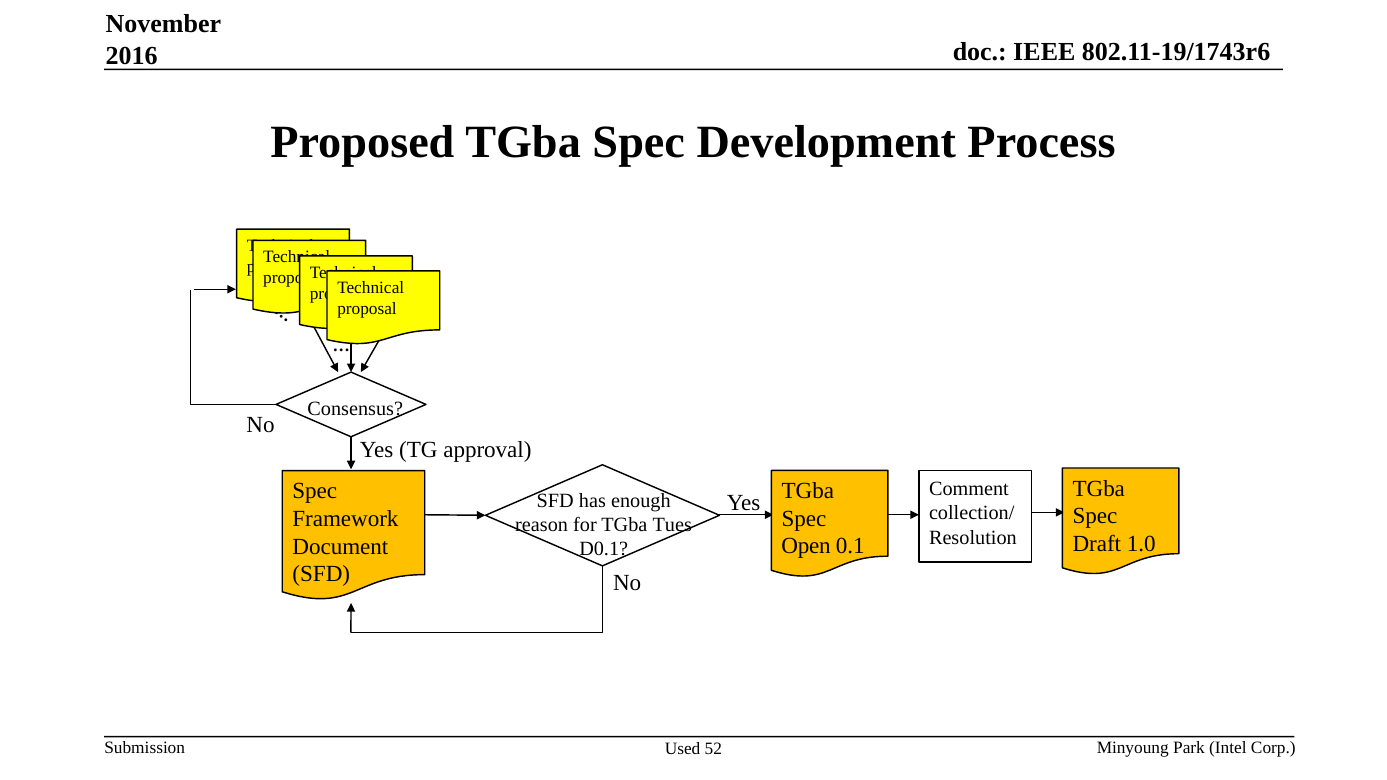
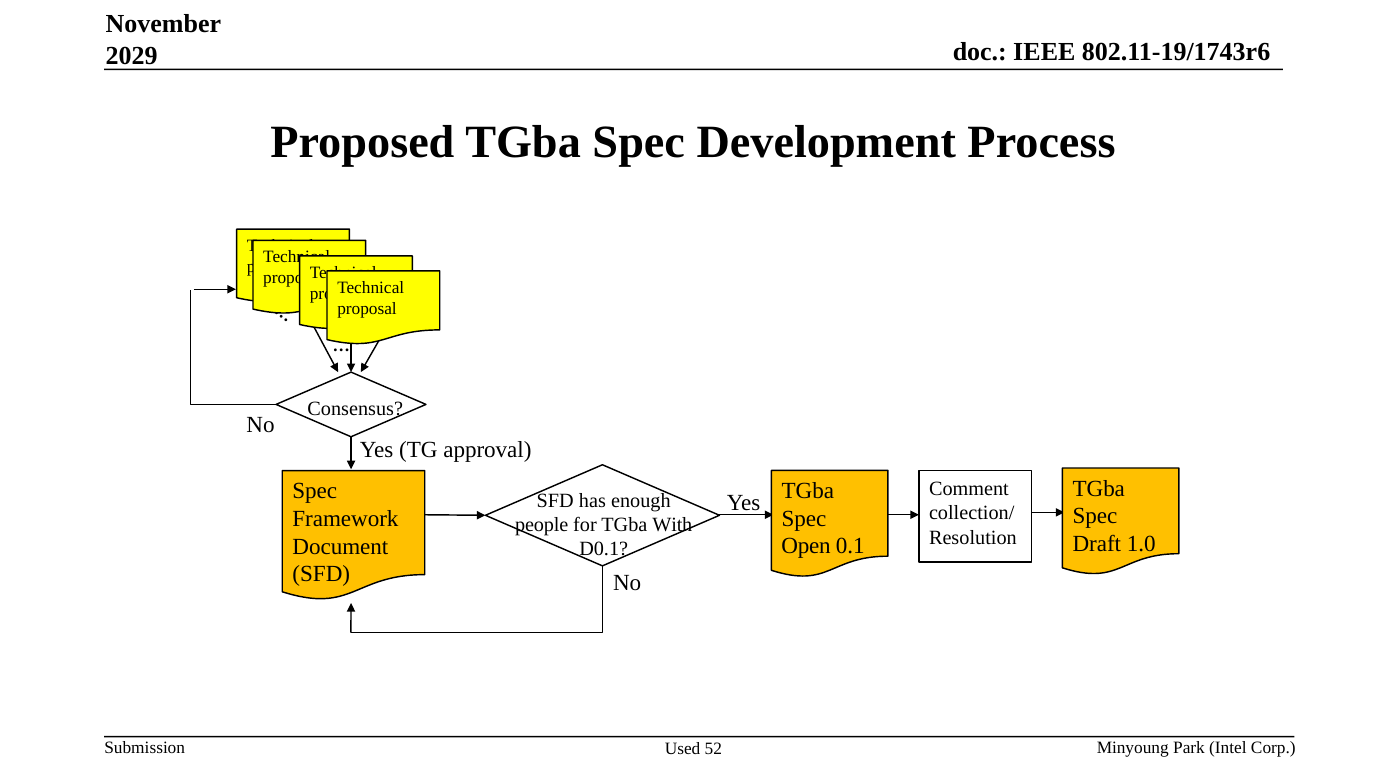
2016: 2016 -> 2029 (132, 56)
reason: reason -> people (542, 525)
Tues: Tues -> With (672, 525)
